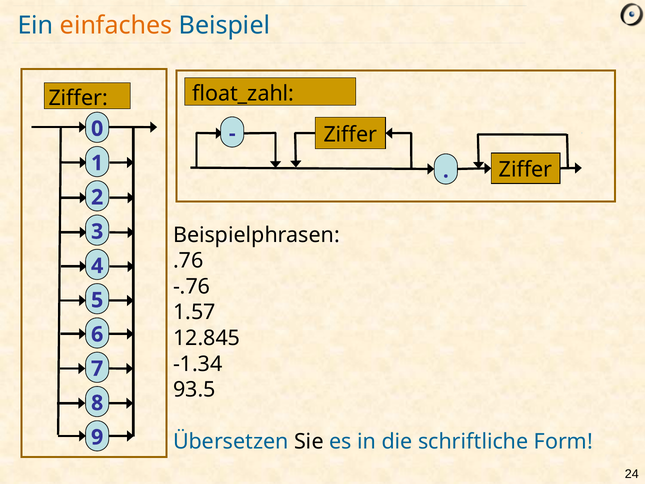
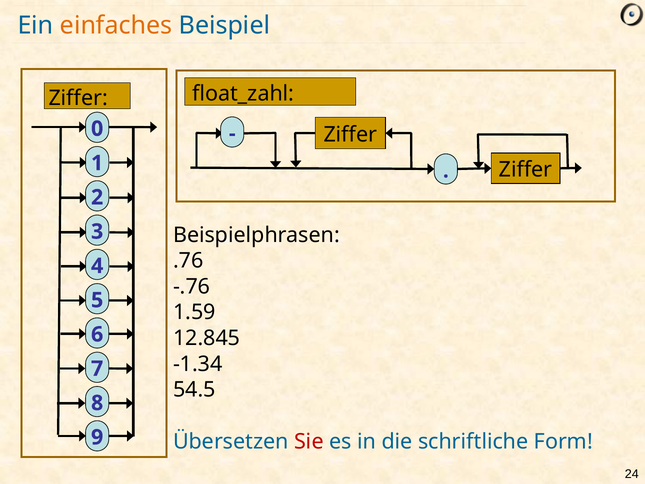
1.57: 1.57 -> 1.59 (194, 312)
93.5: 93.5 -> 54.5 (194, 390)
Sie colour: black -> red (309, 441)
